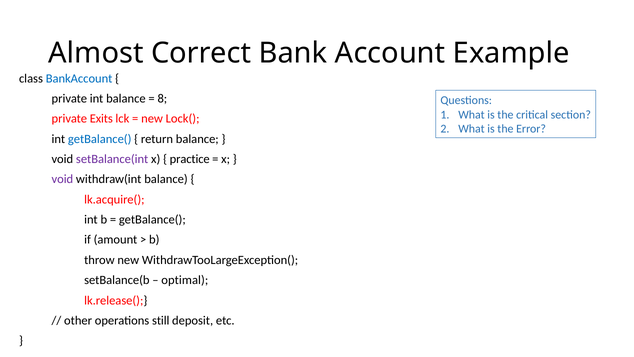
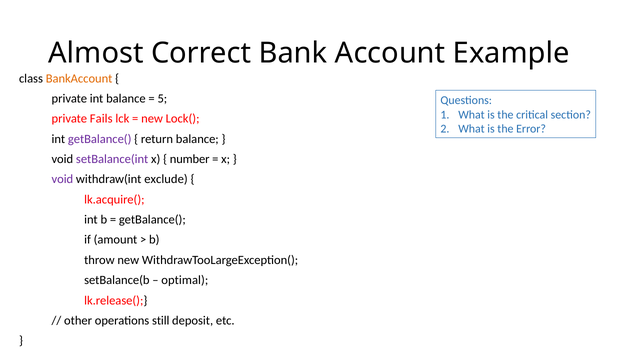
BankAccount colour: blue -> orange (79, 78)
8: 8 -> 5 (162, 98)
Exits: Exits -> Fails (101, 119)
getBalance( colour: blue -> purple (100, 139)
practice: practice -> number (190, 159)
withdraw(int balance: balance -> exclude (166, 179)
